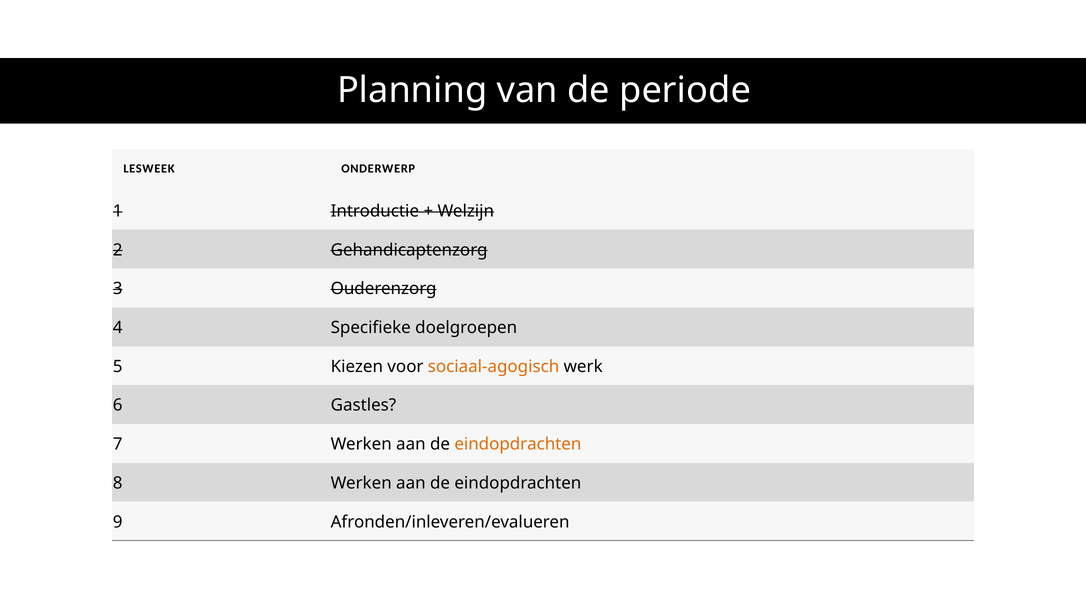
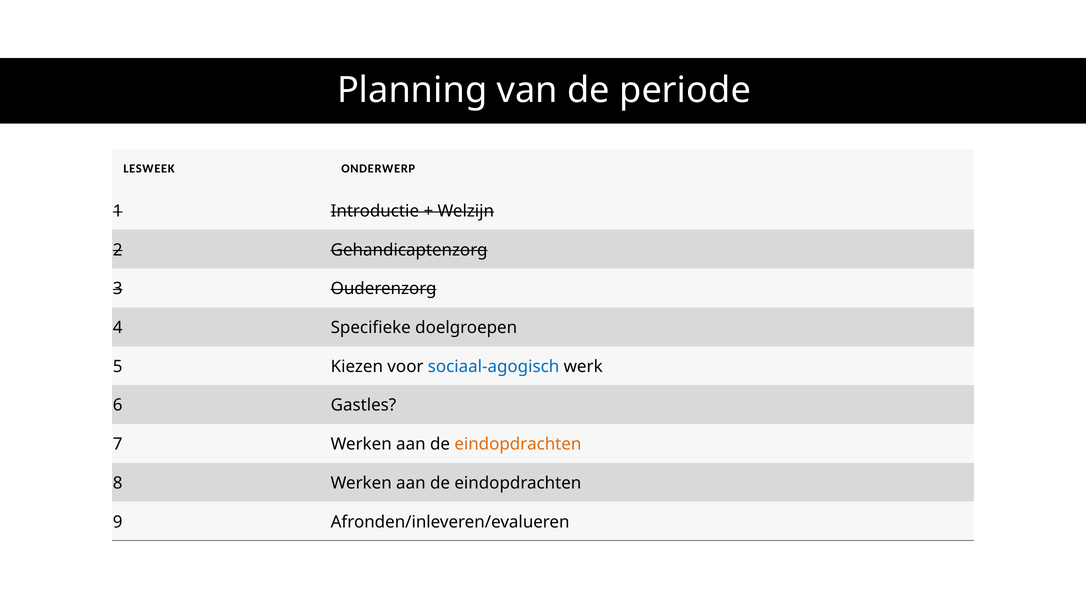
sociaal-agogisch colour: orange -> blue (494, 366)
